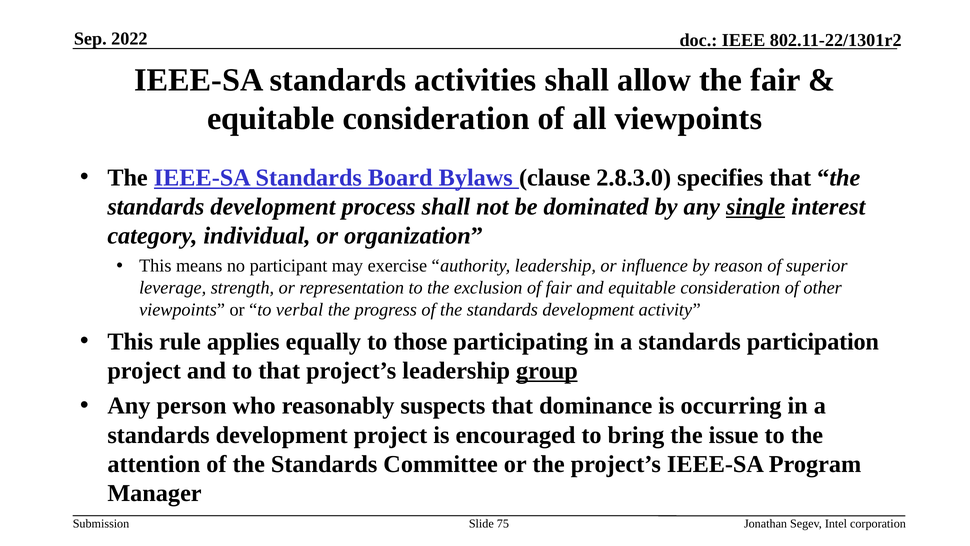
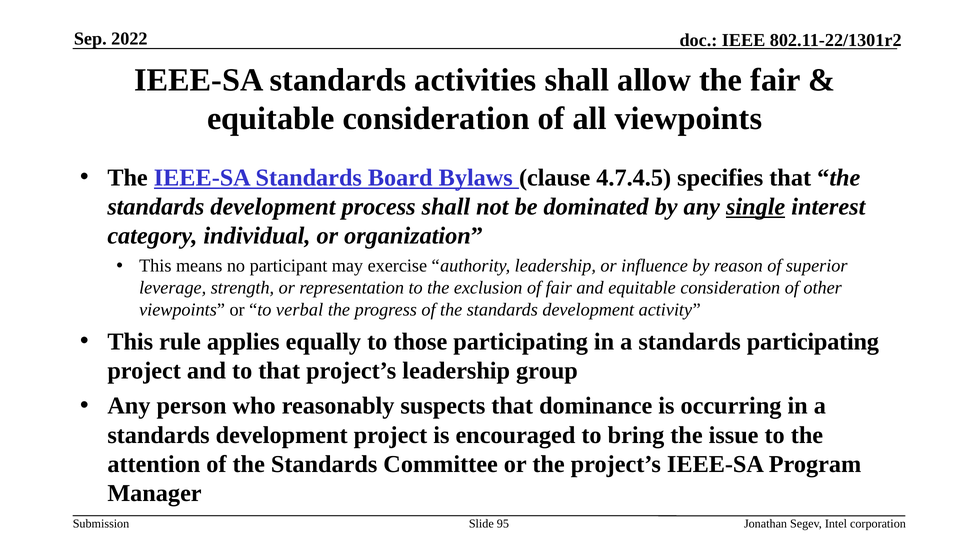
2.8.3.0: 2.8.3.0 -> 4.7.4.5 (634, 178)
standards participation: participation -> participating (813, 341)
group underline: present -> none (547, 371)
75: 75 -> 95 (503, 523)
